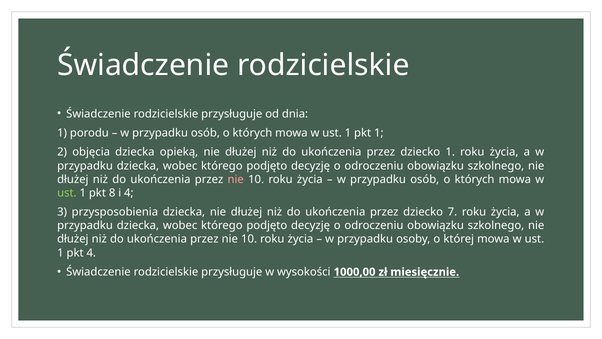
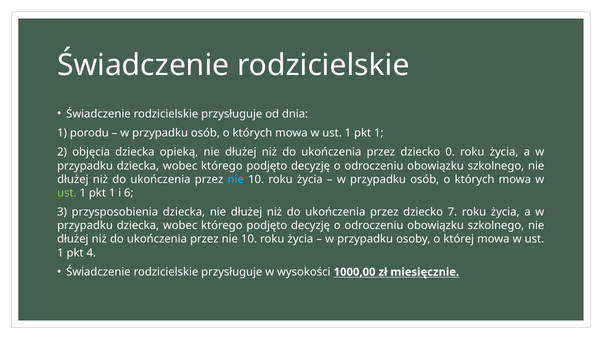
dziecko 1: 1 -> 0 (450, 152)
nie colour: pink -> light blue (236, 179)
8: 8 -> 1 (112, 193)
i 4: 4 -> 6 (129, 193)
